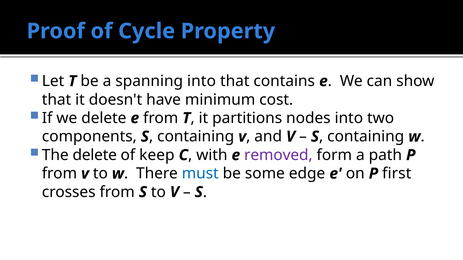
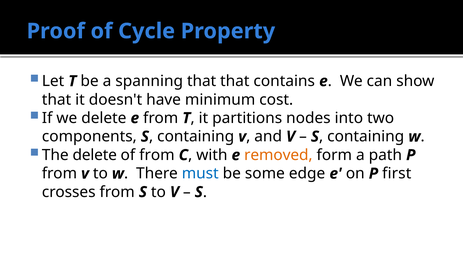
spanning into: into -> that (202, 81)
of keep: keep -> from (157, 155)
removed colour: purple -> orange (278, 155)
